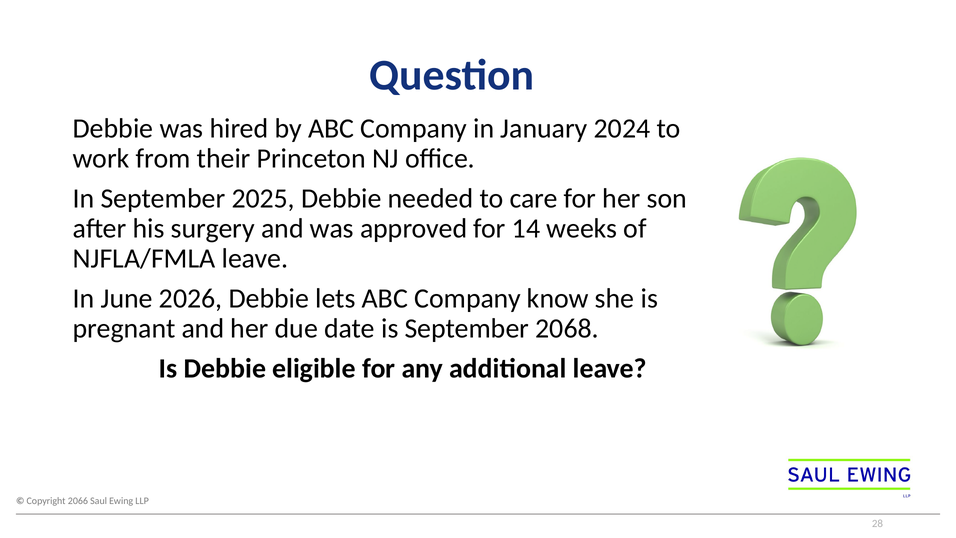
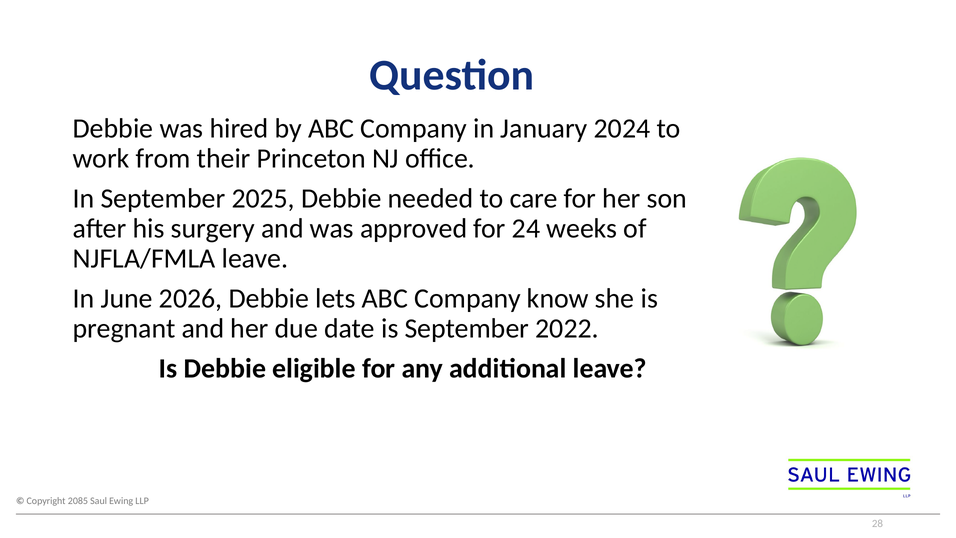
14: 14 -> 24 (526, 228)
2068: 2068 -> 2022 (567, 329)
2066: 2066 -> 2085 (78, 501)
